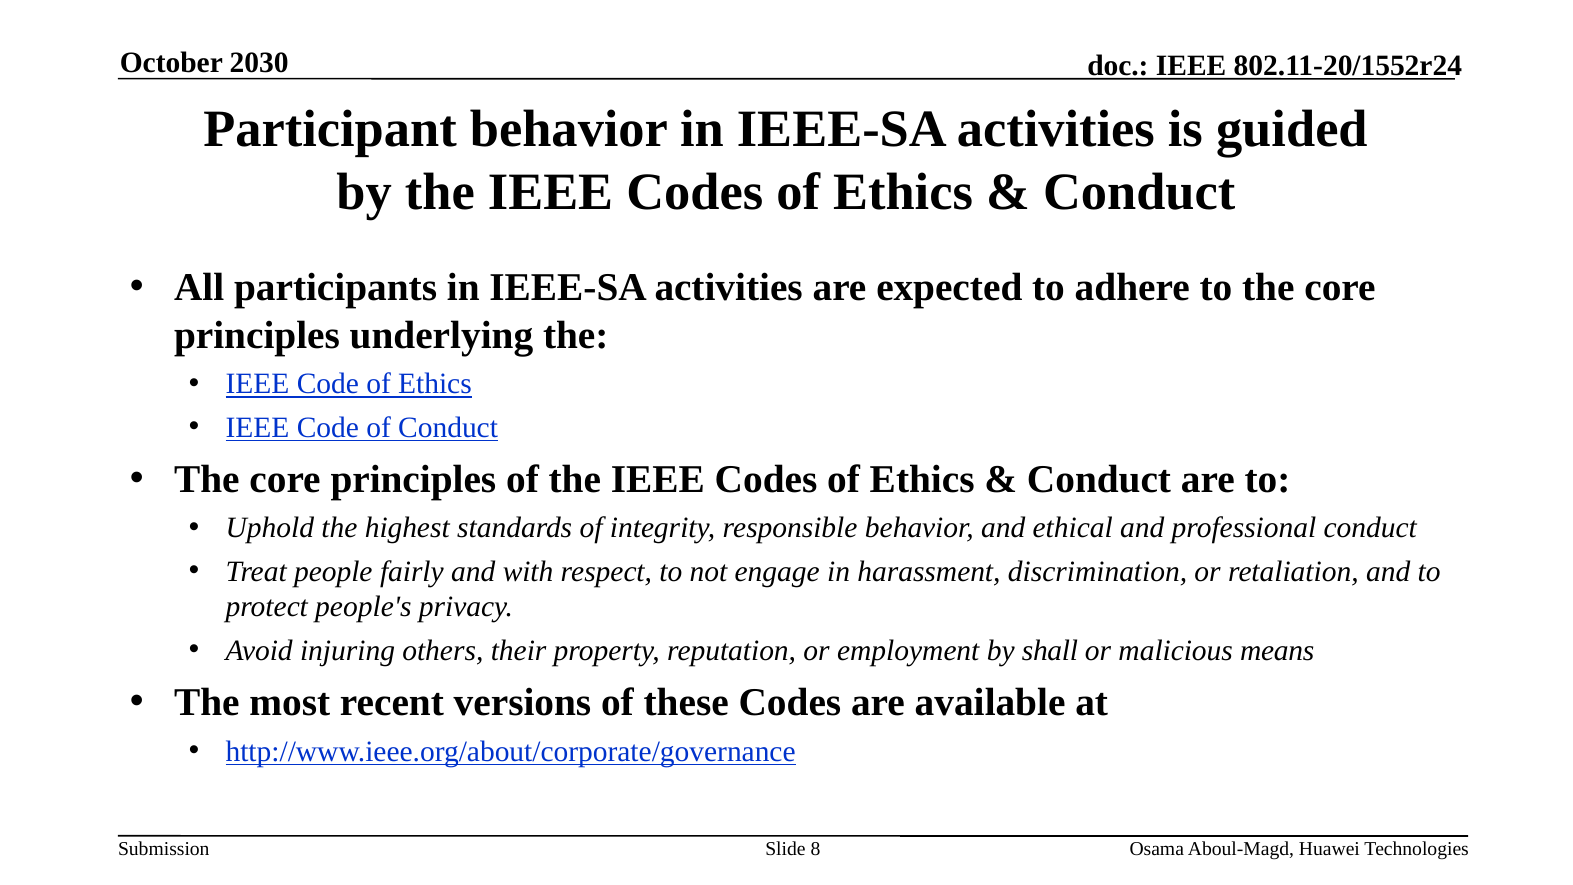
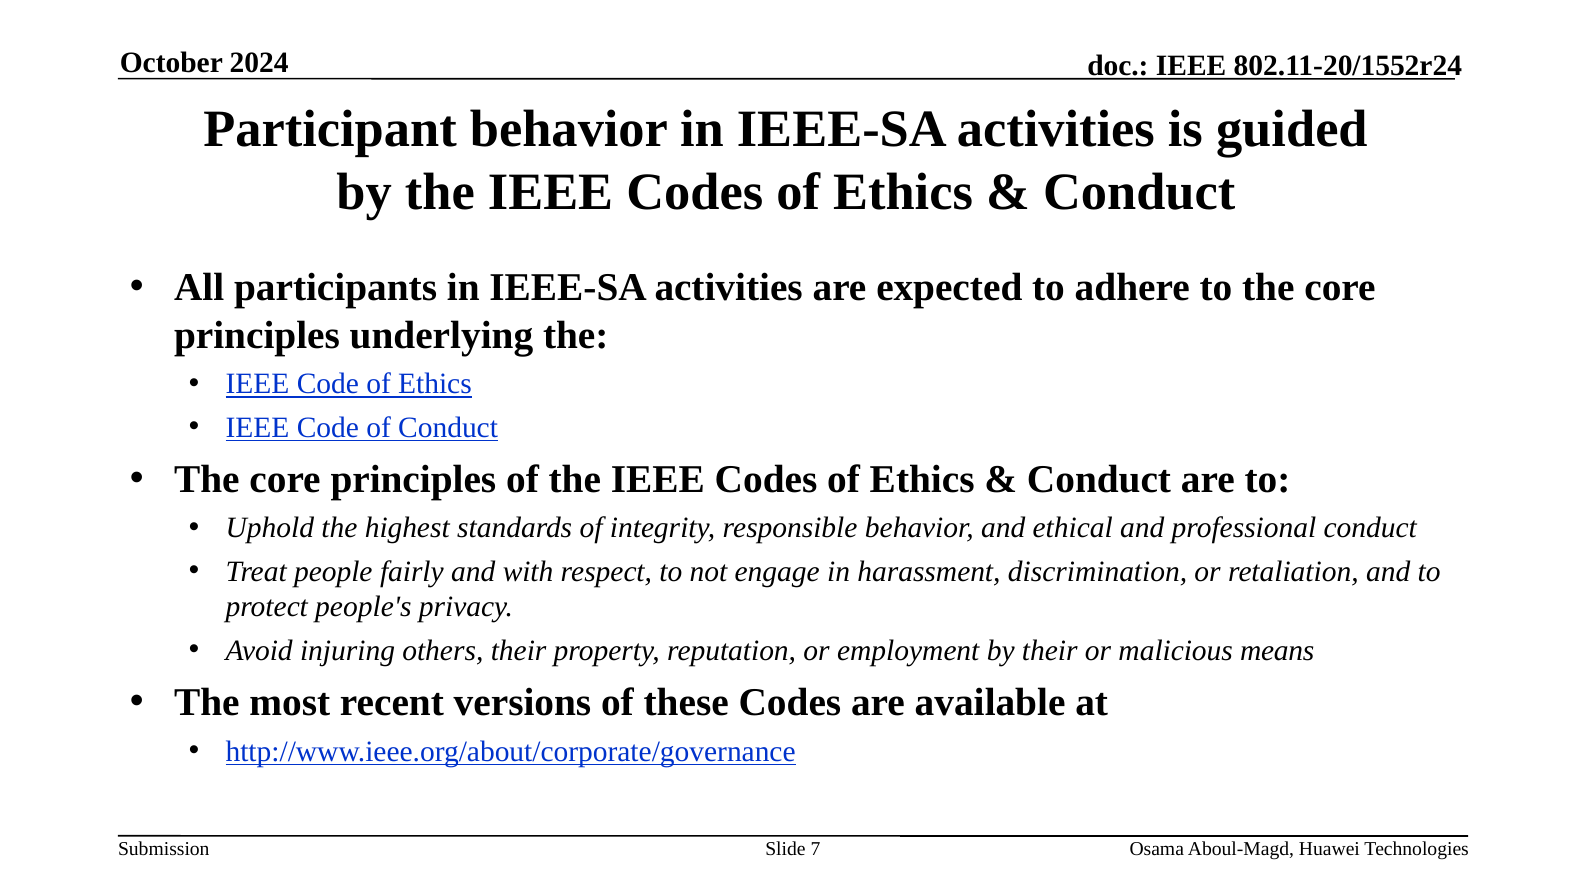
2030: 2030 -> 2024 (259, 63)
by shall: shall -> their (1050, 651)
8: 8 -> 7 (816, 849)
